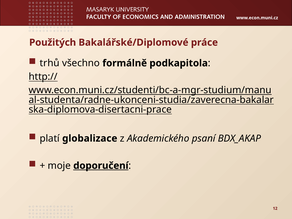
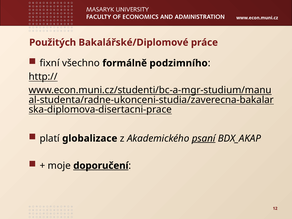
trhů: trhů -> fixní (50, 63)
podkapitola: podkapitola -> podzimního (179, 63)
psaní underline: none -> present (204, 138)
